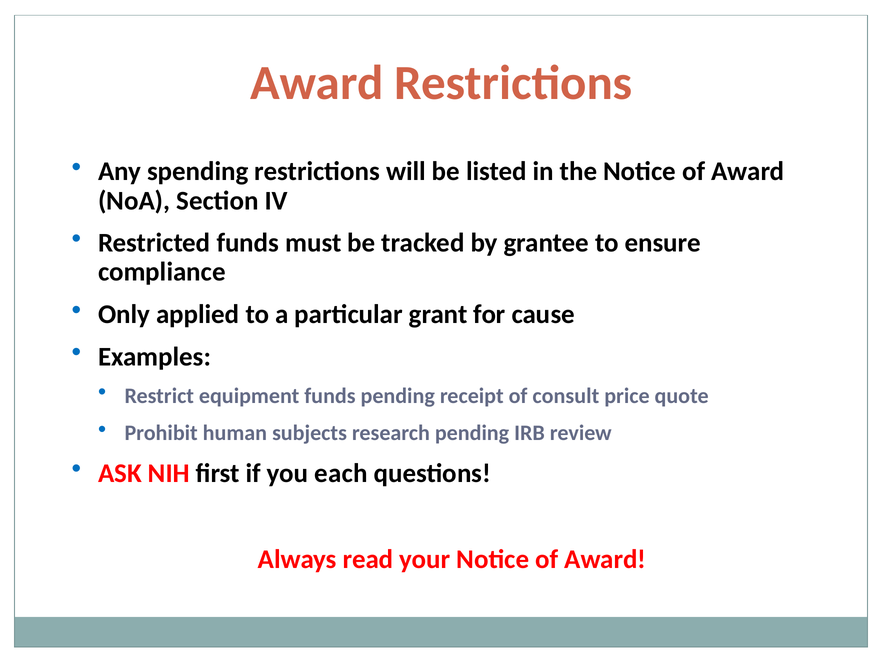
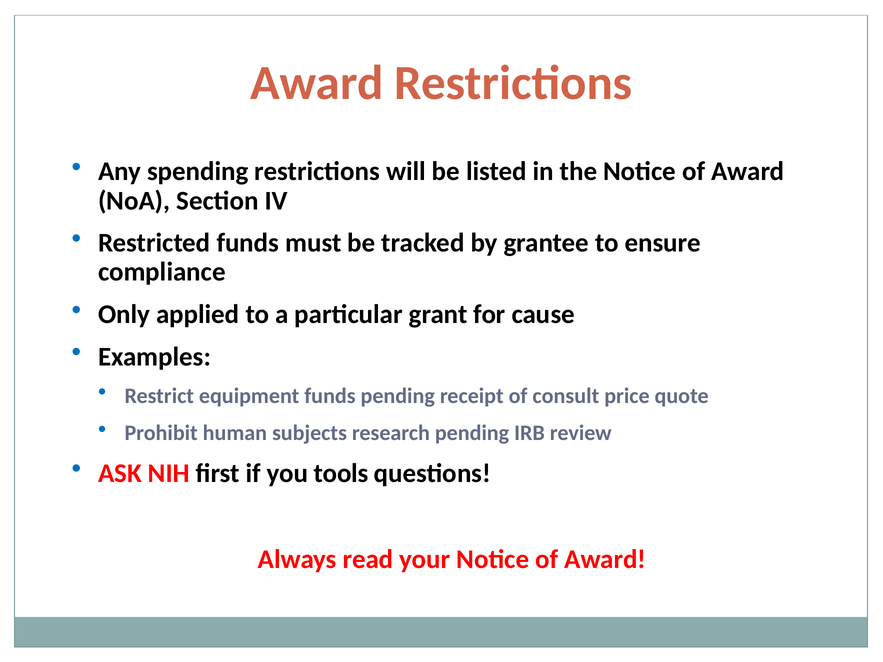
each: each -> tools (341, 473)
